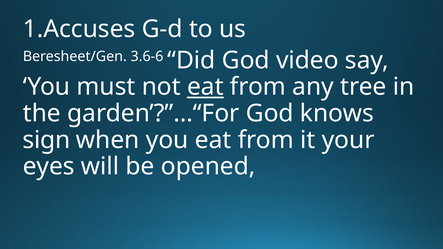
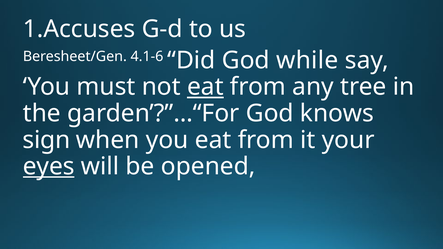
3.6-6: 3.6-6 -> 4.1-6 (147, 56)
video: video -> while (307, 60)
eyes underline: none -> present (49, 167)
